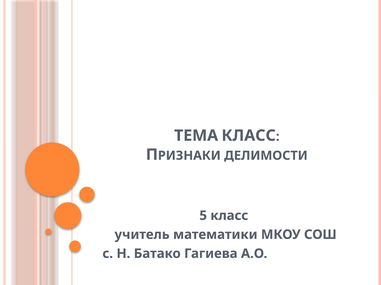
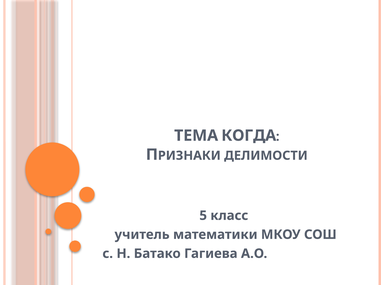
ТЕМА КЛАСС: КЛАСС -> КОГДА (249, 136)
